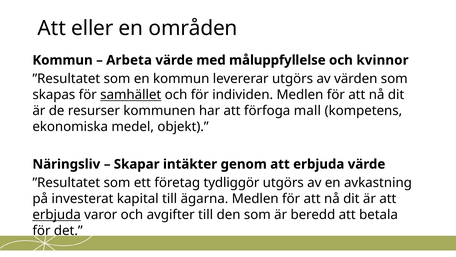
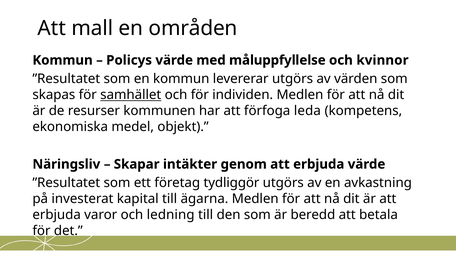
eller: eller -> mall (92, 28)
Arbeta: Arbeta -> Policys (129, 60)
mall: mall -> leda (307, 111)
erbjuda underline: present -> none (57, 214)
avgifter: avgifter -> ledning (171, 214)
